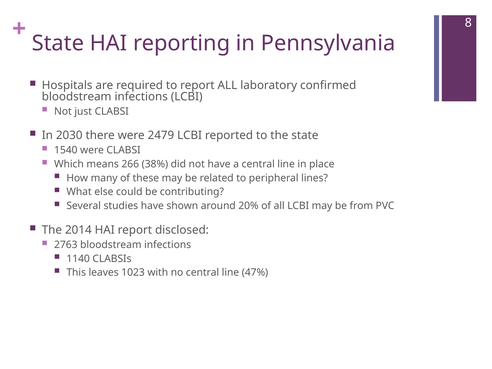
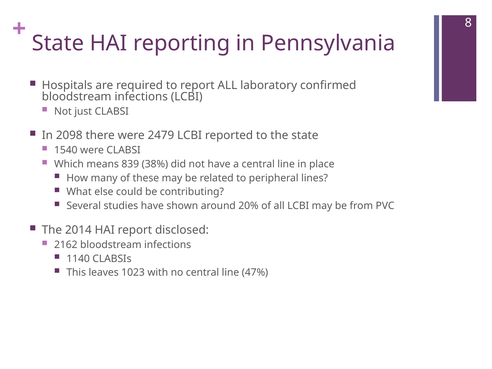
2030: 2030 -> 2098 (69, 135)
266: 266 -> 839 (130, 164)
2763: 2763 -> 2162 (66, 245)
